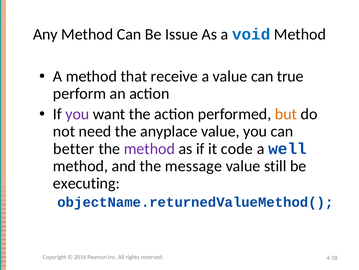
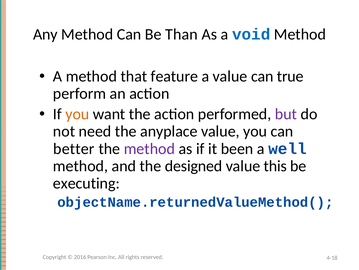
Issue: Issue -> Than (181, 34)
receive: receive -> feature (174, 76)
you colour: purple -> orange (77, 114)
but colour: orange -> purple (286, 114)
code: code -> been (237, 148)
message: message -> designed (194, 166)
still: still -> this (275, 166)
